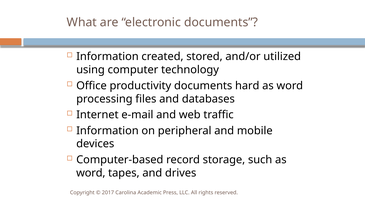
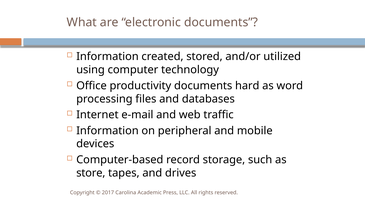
word: word -> store (91, 173)
